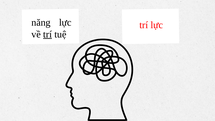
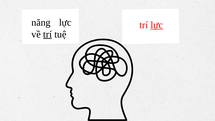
lực underline: none -> present (157, 25)
